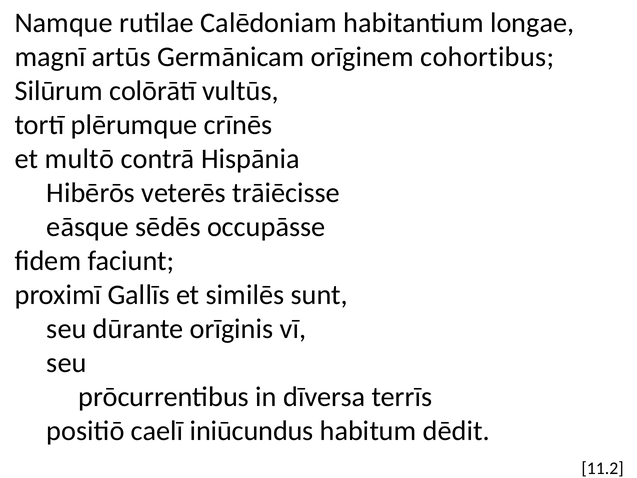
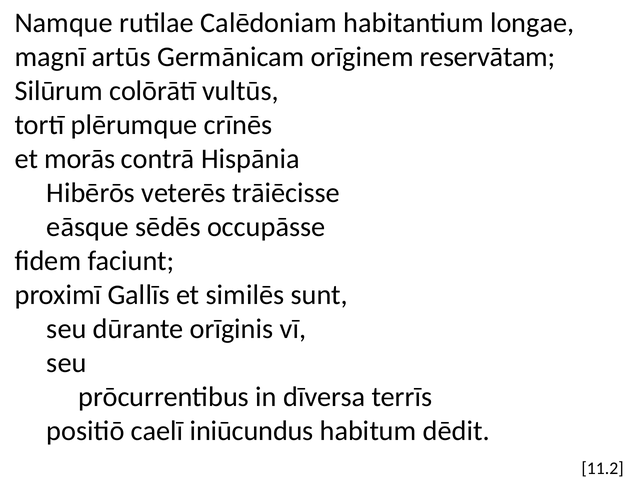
cohortibus: cohortibus -> reservātam (488, 57)
multō: multō -> morās (80, 159)
